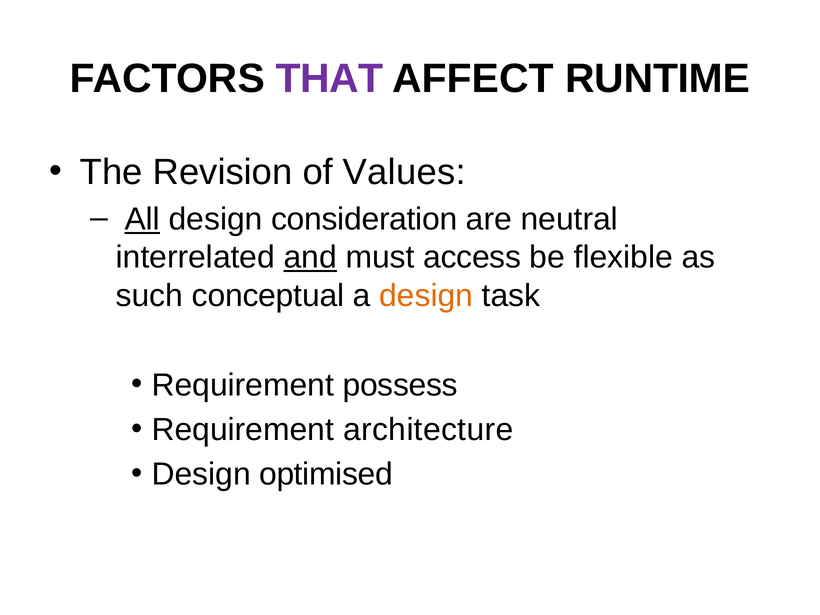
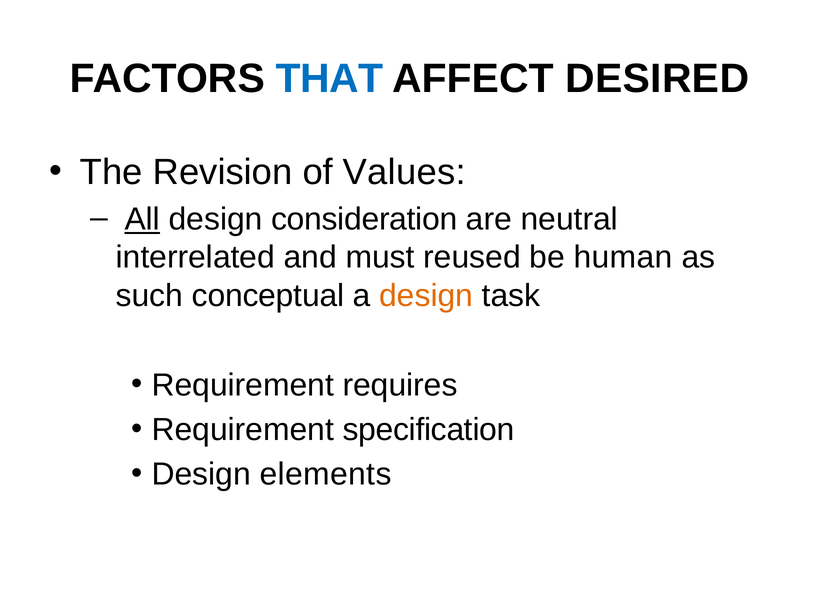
THAT colour: purple -> blue (330, 79)
RUNTIME: RUNTIME -> DESIRED (657, 79)
and underline: present -> none (310, 257)
access: access -> reused (472, 257)
flexible: flexible -> human (623, 257)
possess: possess -> requires (400, 385)
architecture: architecture -> specification (429, 430)
optimised: optimised -> elements (326, 474)
